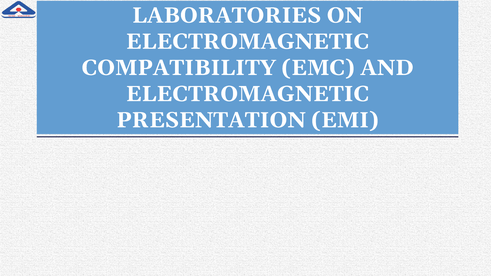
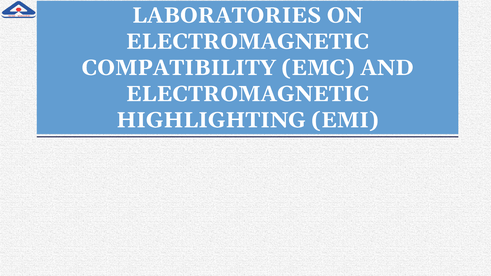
PRESENTATION: PRESENTATION -> HIGHLIGHTING (211, 120)
